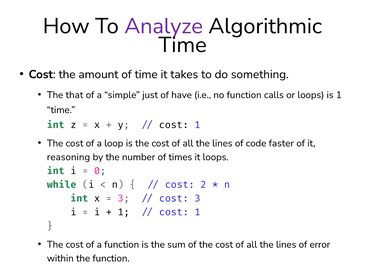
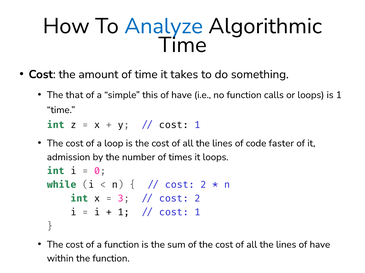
Analyze colour: purple -> blue (164, 26)
just: just -> this (150, 95)
reasoning: reasoning -> admission (69, 157)
3: 3 -> 2 (197, 199)
lines of error: error -> have (320, 245)
